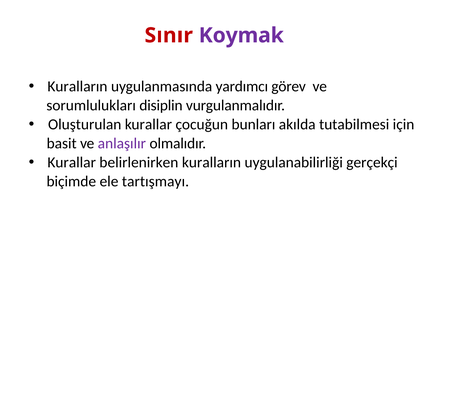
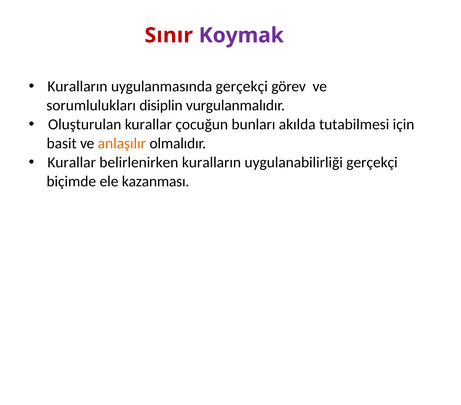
uygulanmasında yardımcı: yardımcı -> gerçekçi (242, 86)
anlaşılır colour: purple -> orange (122, 143)
tartışmayı: tartışmayı -> kazanması (156, 181)
